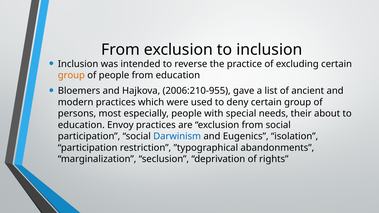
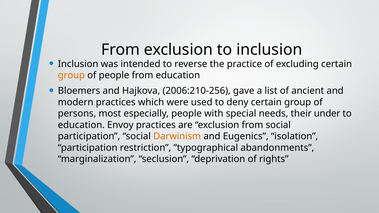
2006:210-955: 2006:210-955 -> 2006:210-256 (197, 91)
about: about -> under (327, 114)
Darwinism colour: blue -> orange (177, 136)
